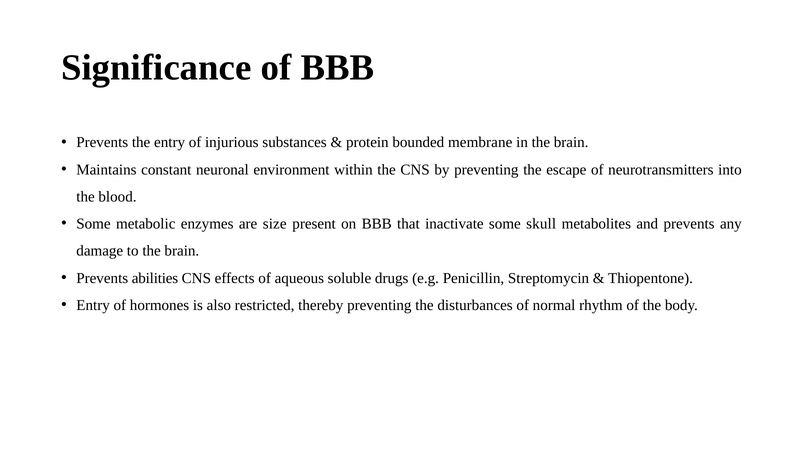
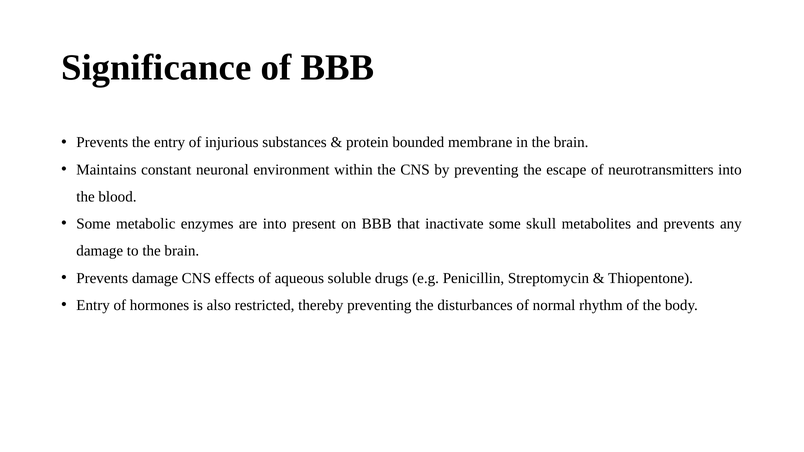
are size: size -> into (275, 224)
Prevents abilities: abilities -> damage (155, 278)
